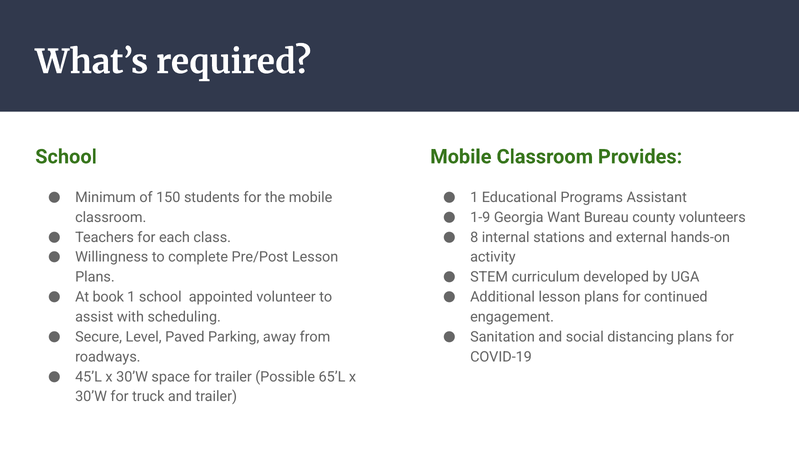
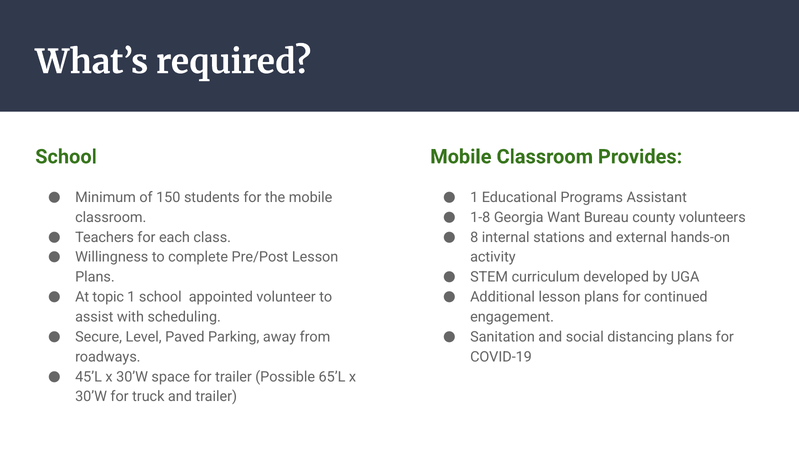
1-9: 1-9 -> 1-8 (480, 217)
book: book -> topic (108, 297)
